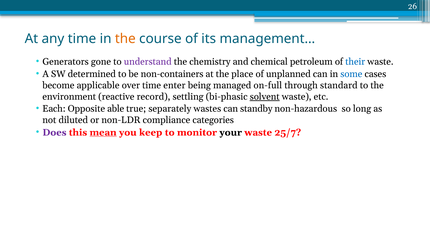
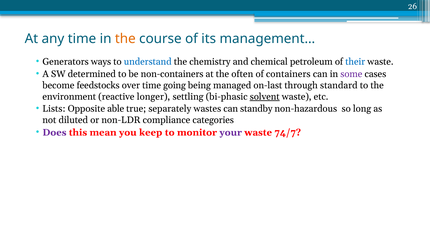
gone: gone -> ways (101, 62)
understand colour: purple -> blue (148, 62)
place: place -> often (242, 74)
unplanned: unplanned -> containers (288, 74)
some colour: blue -> purple (351, 74)
applicable: applicable -> feedstocks (98, 85)
enter: enter -> going (175, 85)
on-full: on-full -> on-last (268, 85)
record: record -> longer (154, 97)
Each: Each -> Lists (54, 109)
mean underline: present -> none (103, 132)
your colour: black -> purple (231, 132)
25/7: 25/7 -> 74/7 (288, 132)
